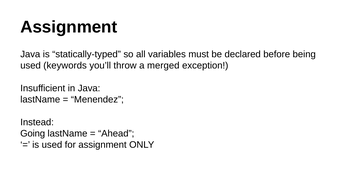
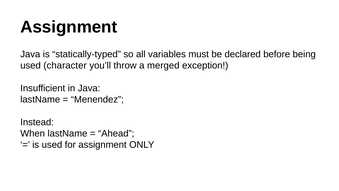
keywords: keywords -> character (65, 66)
Going: Going -> When (33, 133)
